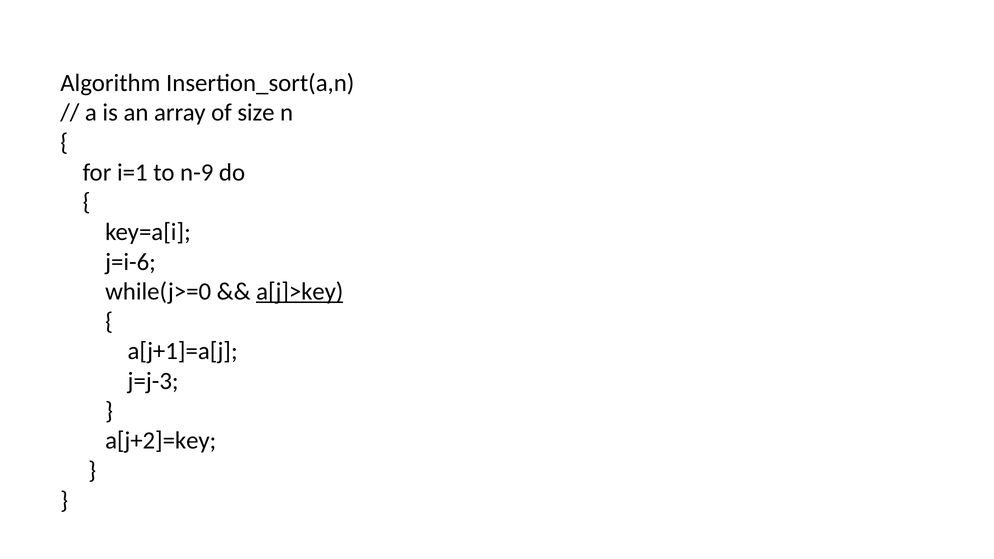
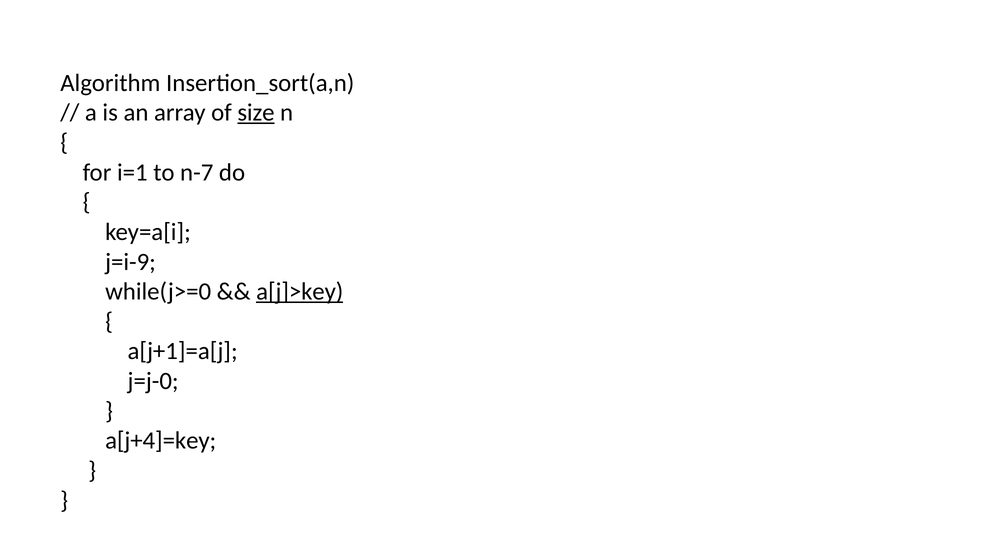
size underline: none -> present (256, 113)
n-9: n-9 -> n-7 (197, 172)
j=i-6: j=i-6 -> j=i-9 (131, 262)
j=j-3: j=j-3 -> j=j-0 (153, 381)
a[j+2]=key: a[j+2]=key -> a[j+4]=key (161, 441)
